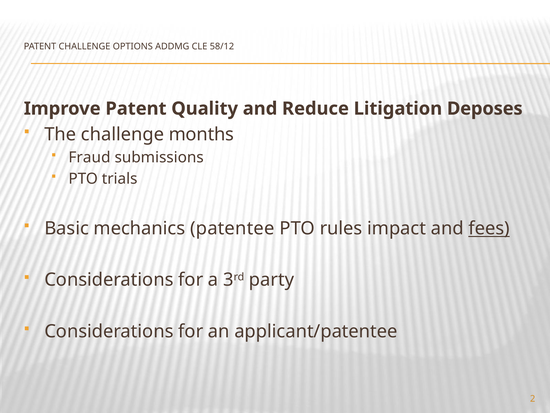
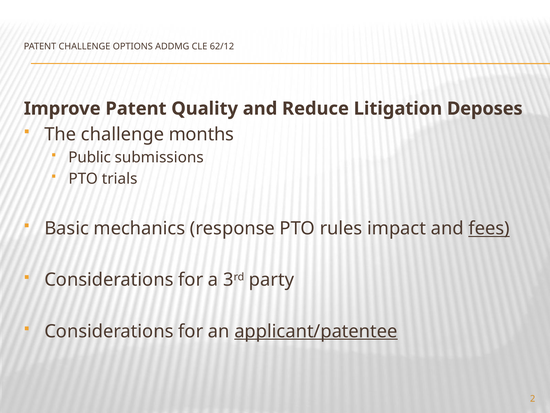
58/12: 58/12 -> 62/12 (222, 46)
Fraud: Fraud -> Public (90, 157)
patentee: patentee -> response (232, 228)
applicant/patentee underline: none -> present (316, 331)
